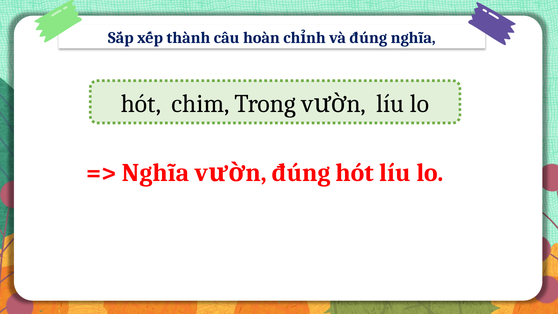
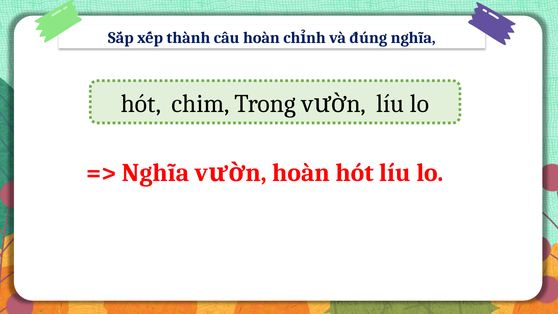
đúng: đúng -> hoàn (301, 173)
